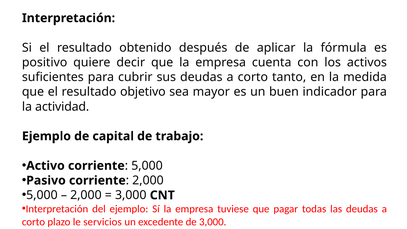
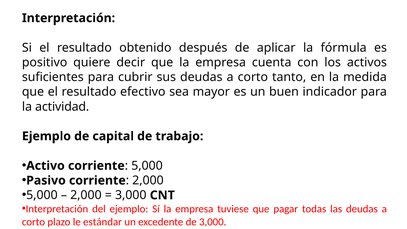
objetivo: objetivo -> efectivo (143, 92)
servicios: servicios -> estándar (103, 222)
